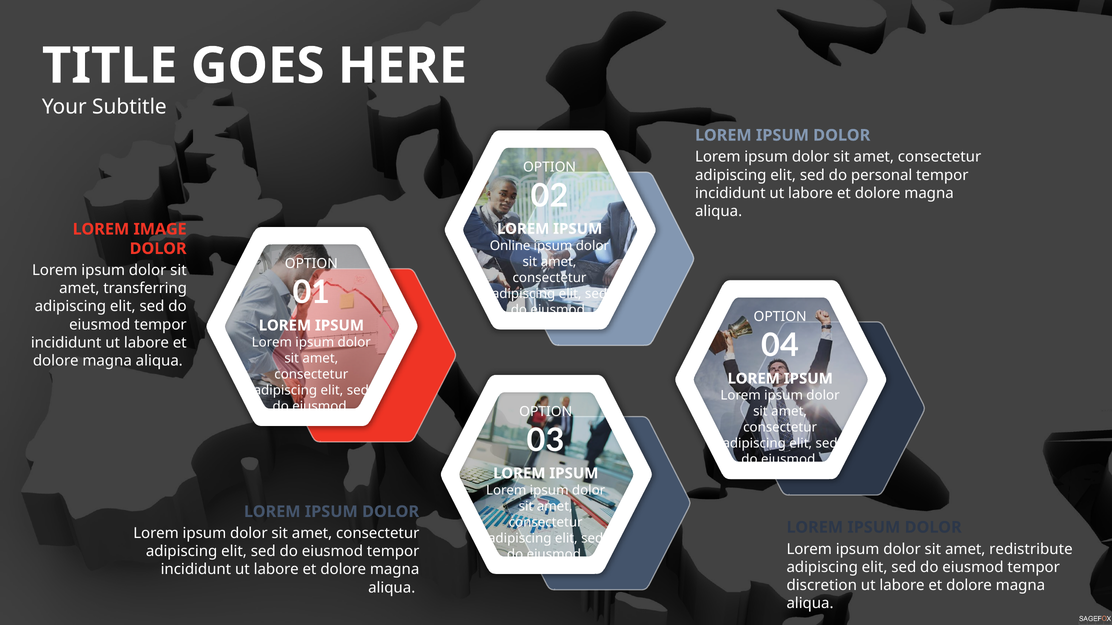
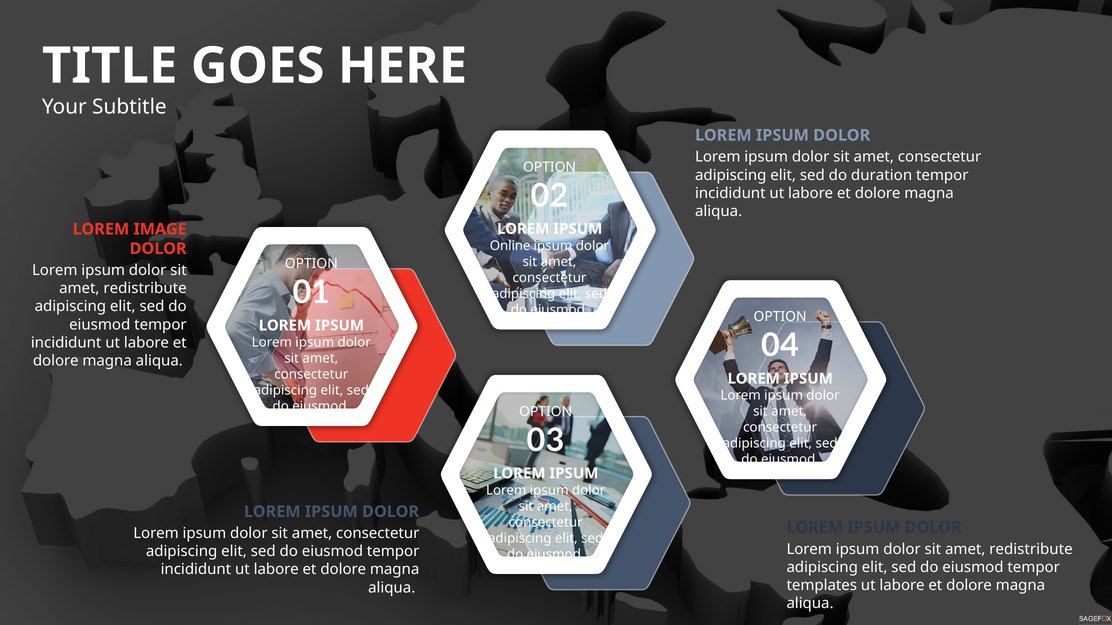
personal: personal -> duration (882, 175)
transferring: transferring -> redistribute (145, 289)
discretion: discretion -> templates (822, 586)
